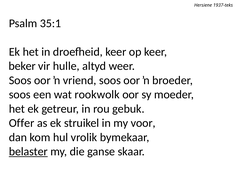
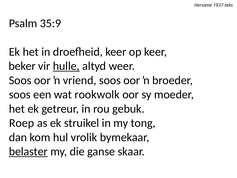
35:1: 35:1 -> 35:9 (50, 23)
hulle underline: none -> present (66, 66)
Offer: Offer -> Roep (22, 123)
voor: voor -> tong (143, 123)
